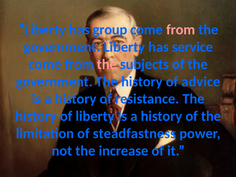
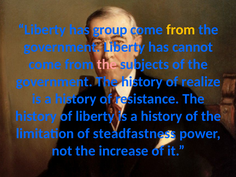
from colour: pink -> yellow (181, 30)
service: service -> cannot (193, 47)
advice: advice -> realize (201, 82)
